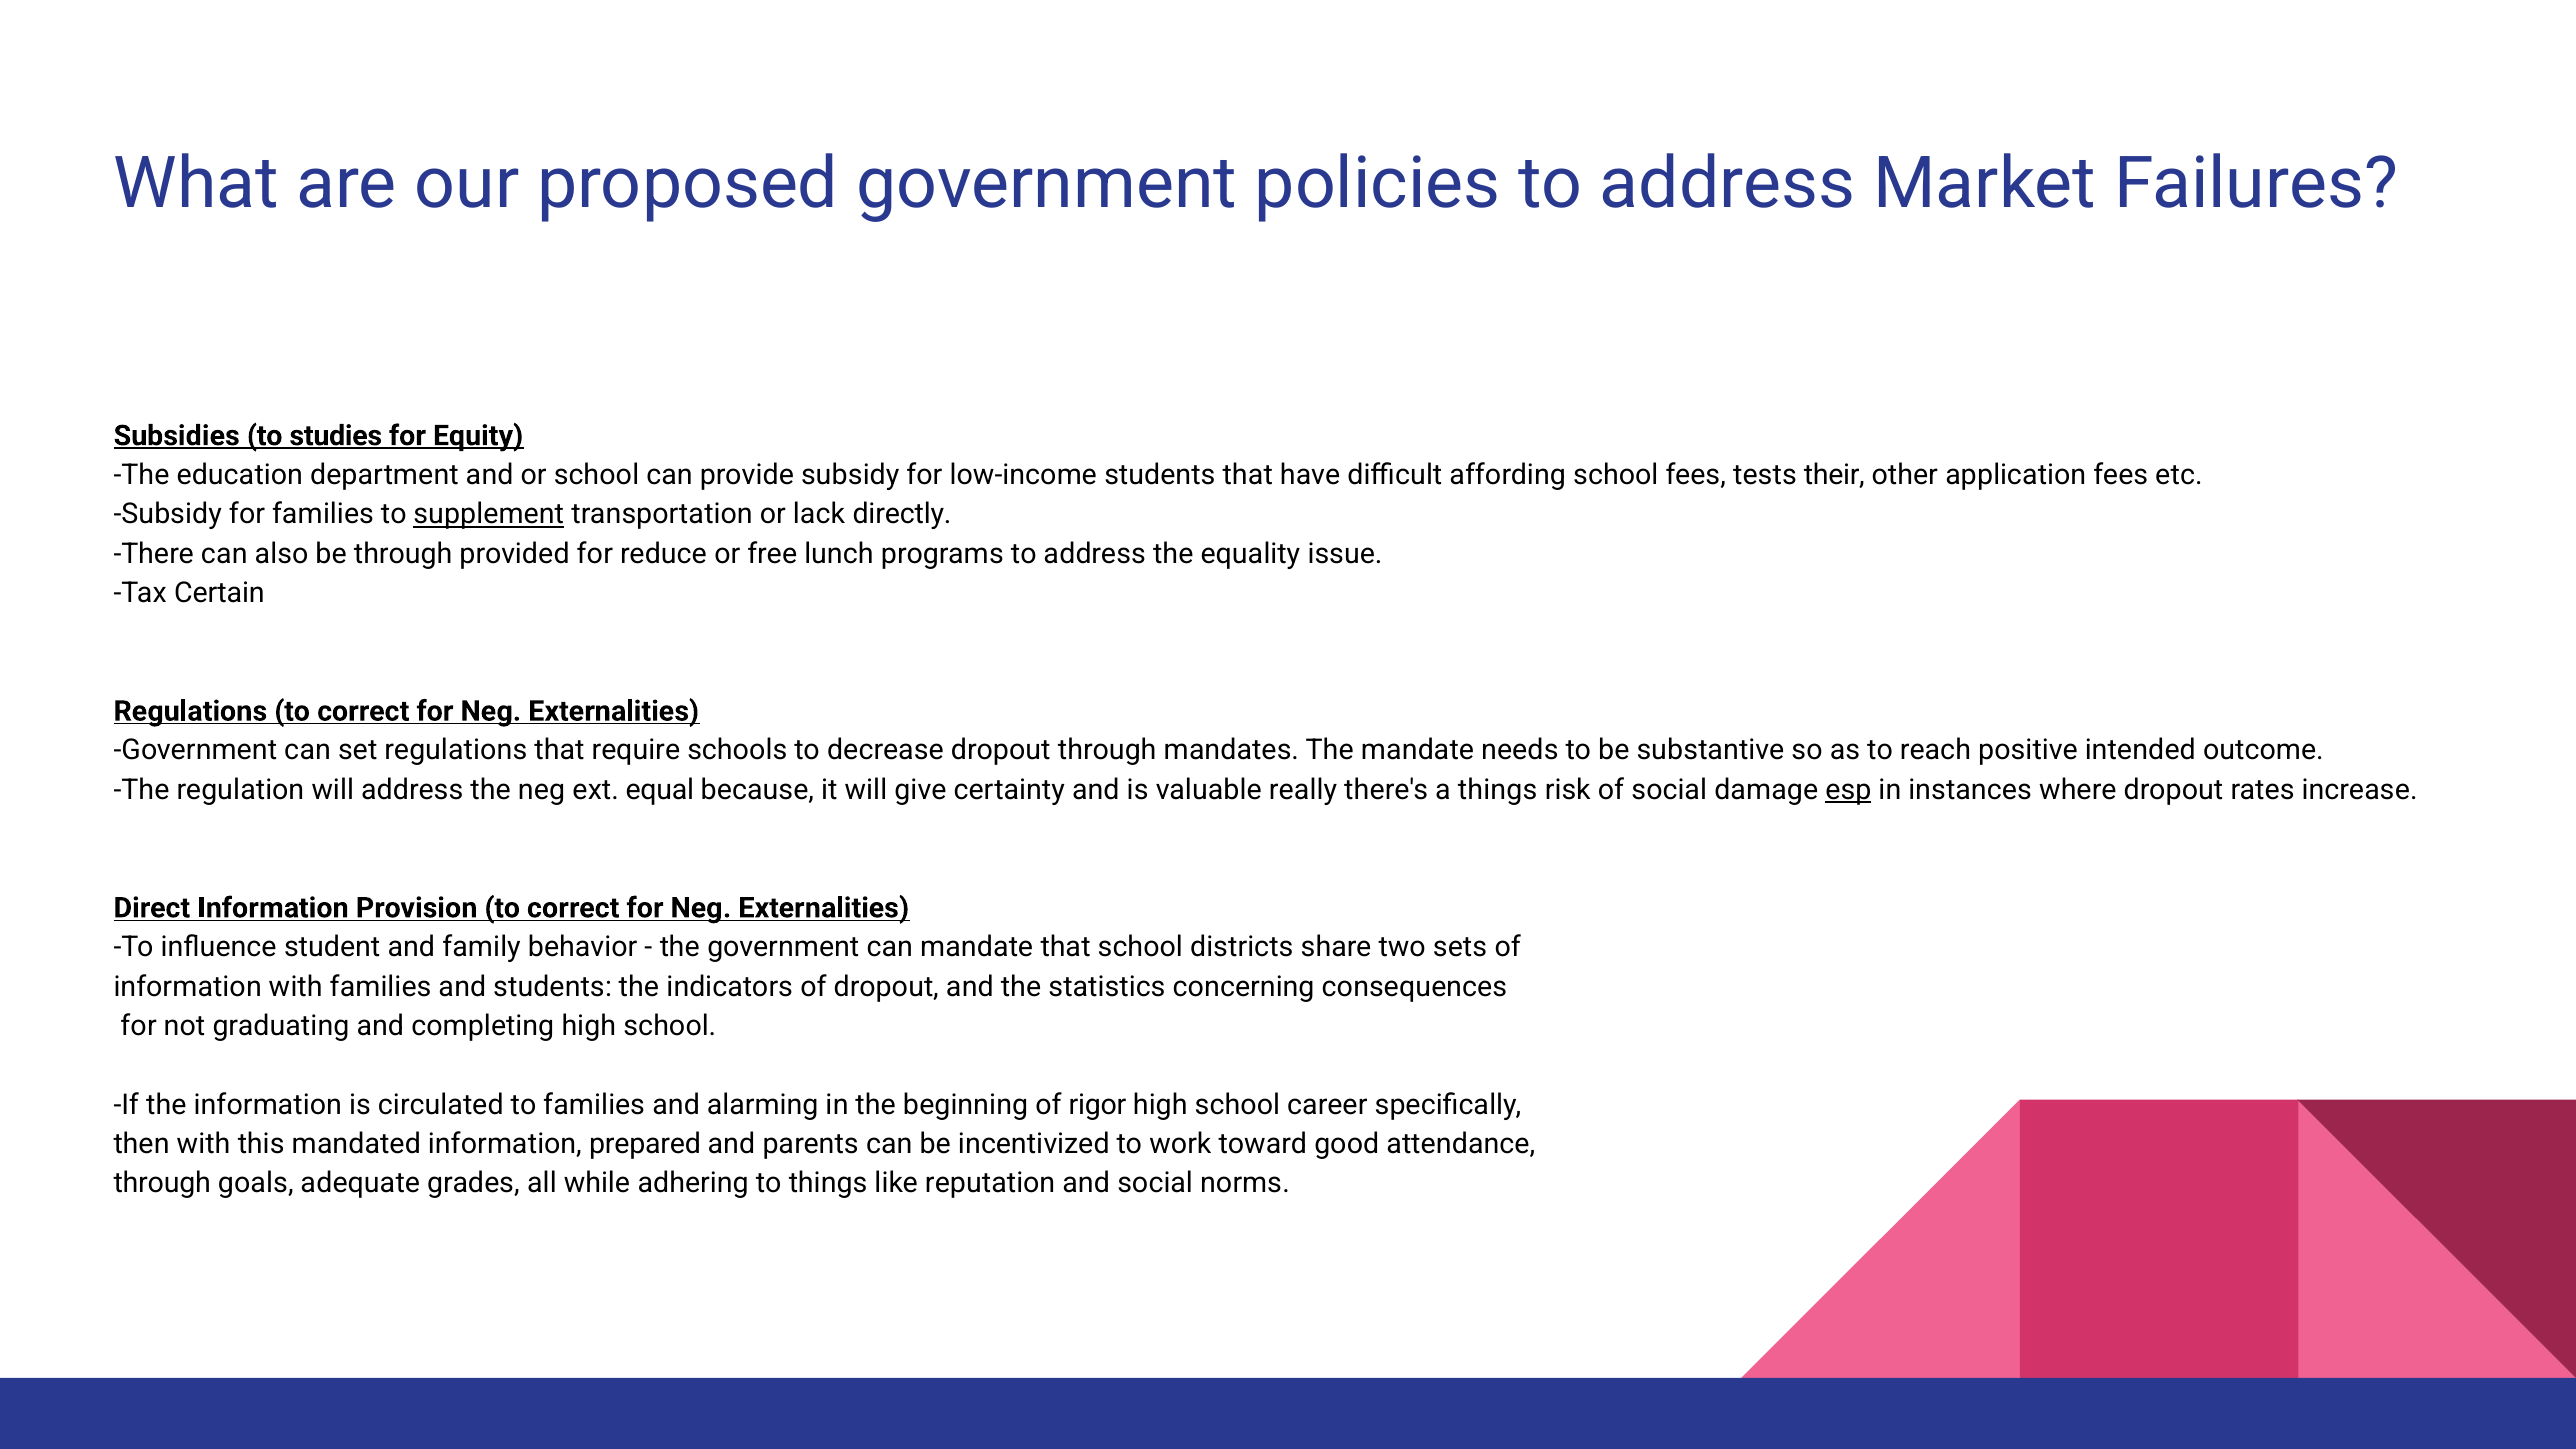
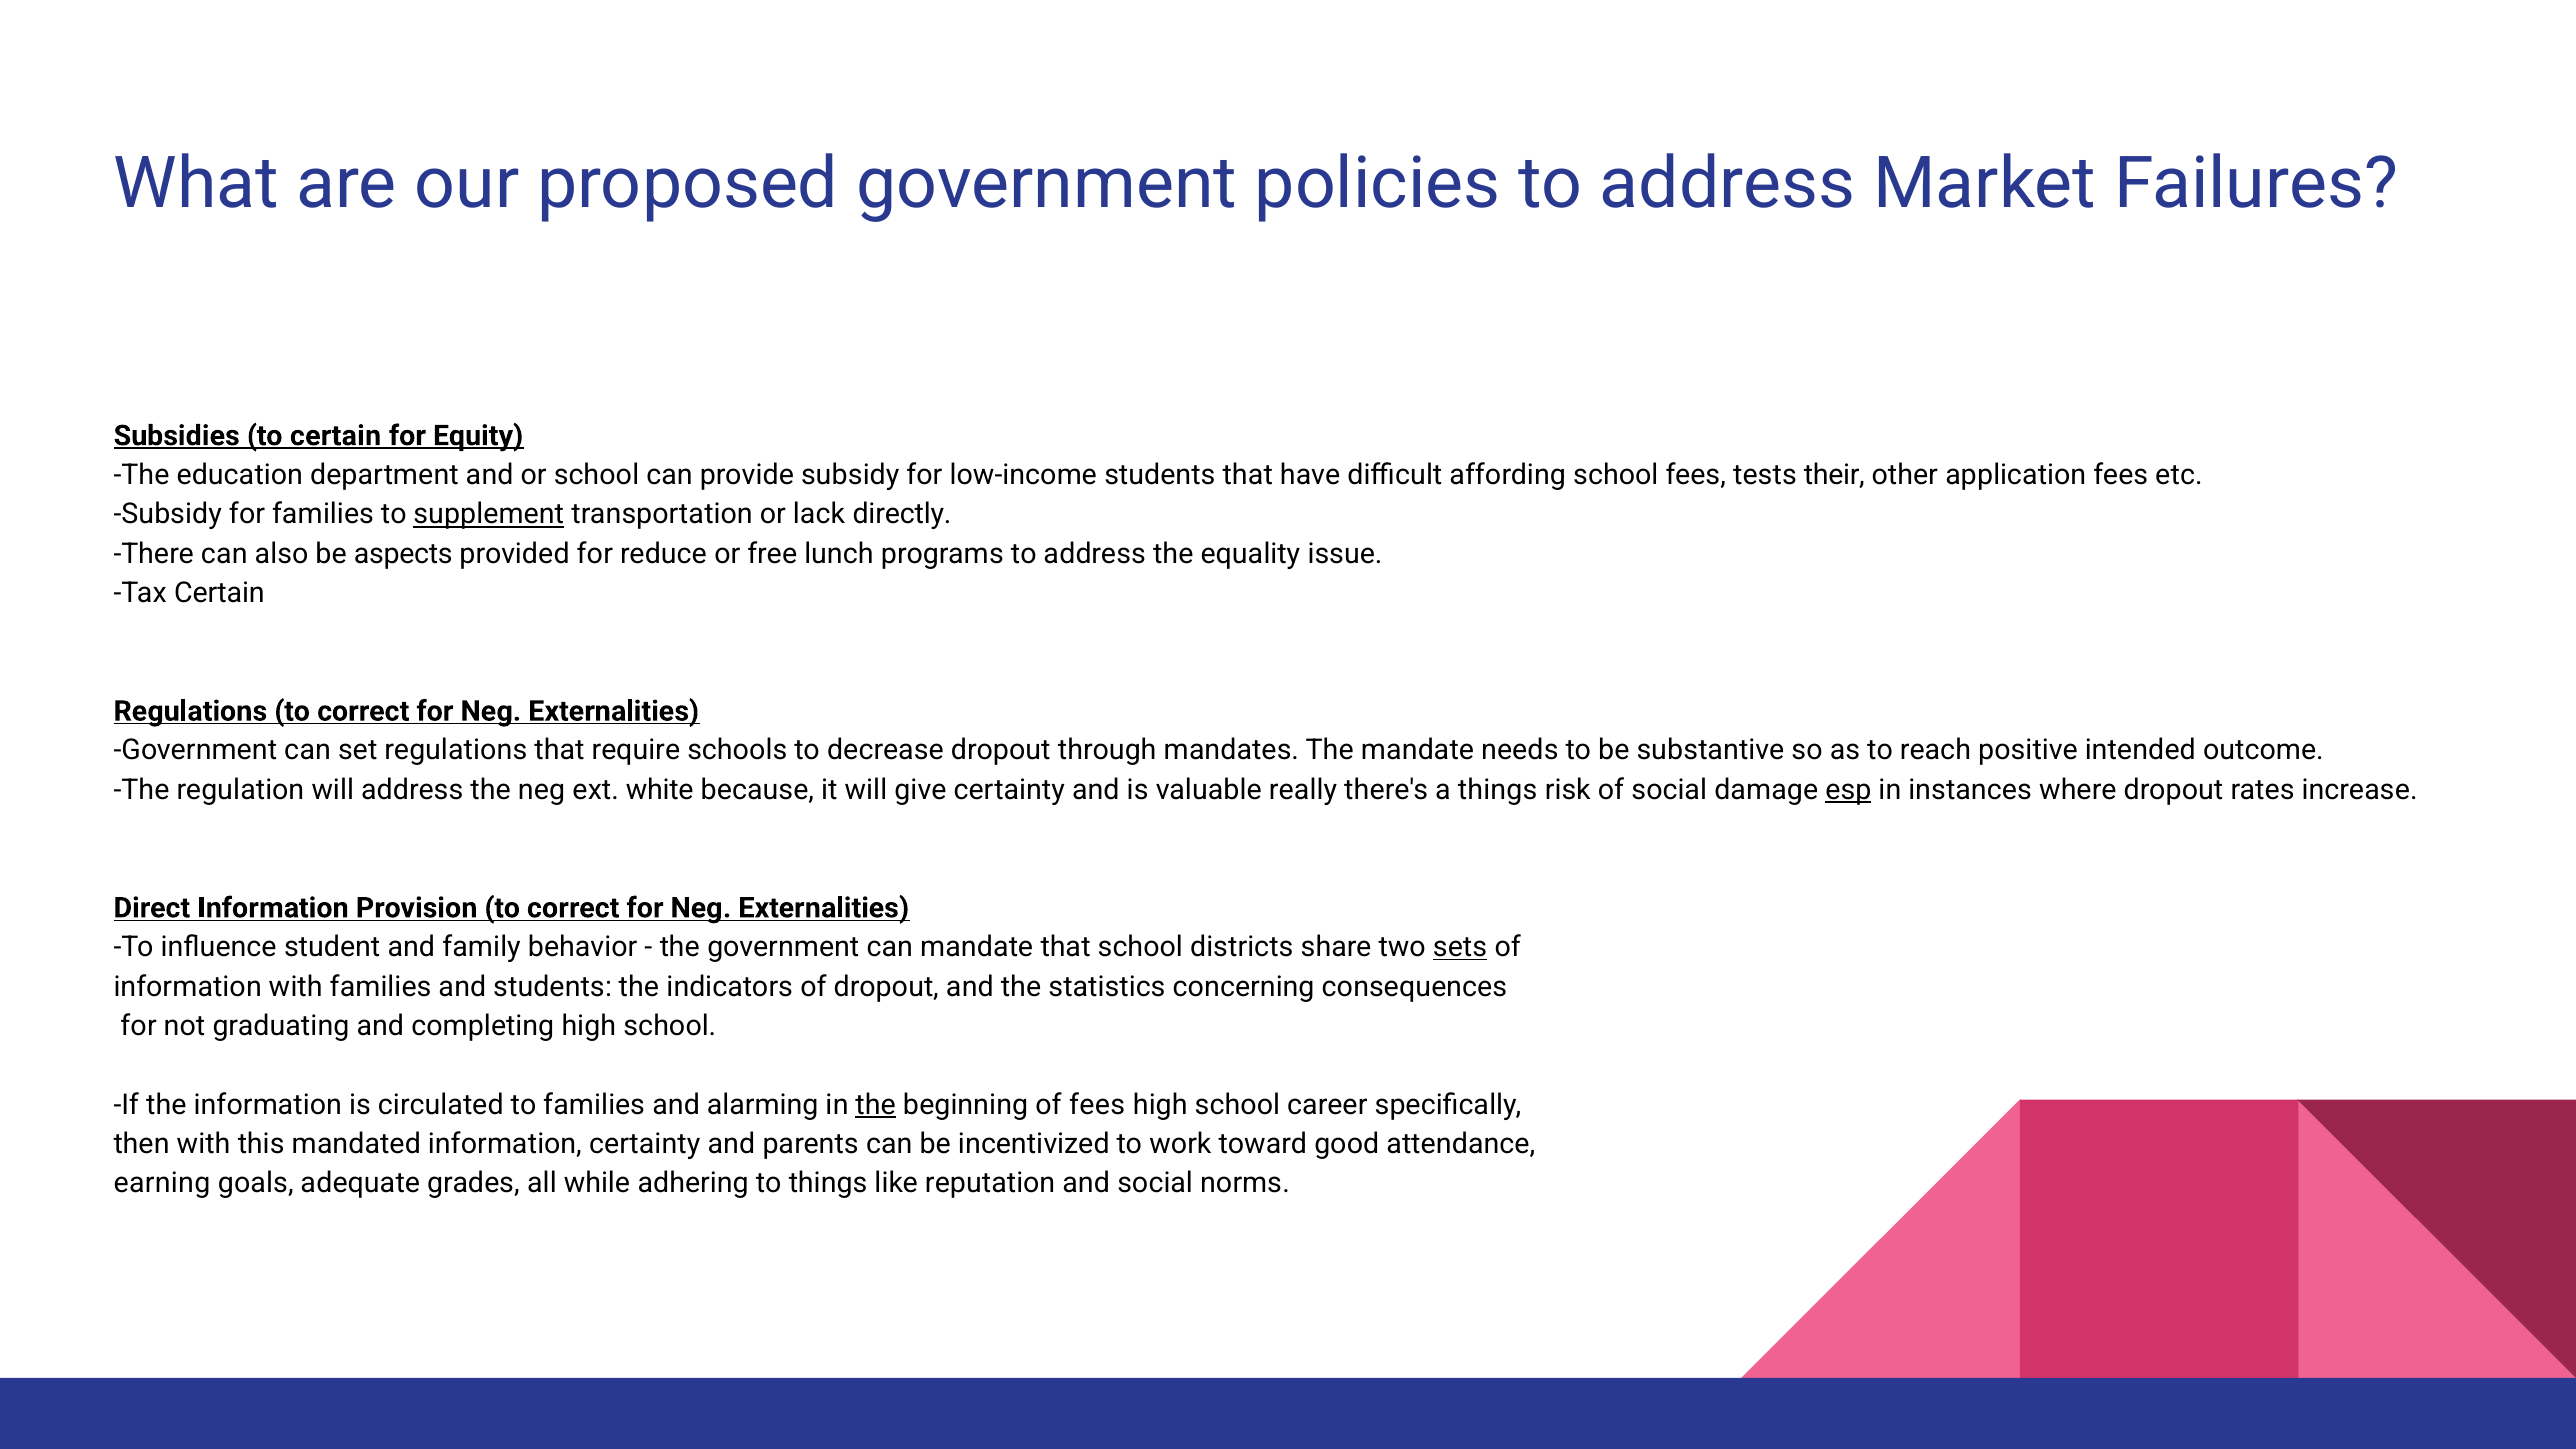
to studies: studies -> certain (336, 436)
be through: through -> aspects (403, 554)
equal: equal -> white (660, 790)
sets underline: none -> present (1460, 947)
the underline: none -> present (876, 1105)
of rigor: rigor -> fees (1097, 1105)
information prepared: prepared -> certainty (645, 1144)
through: through -> earning (162, 1183)
